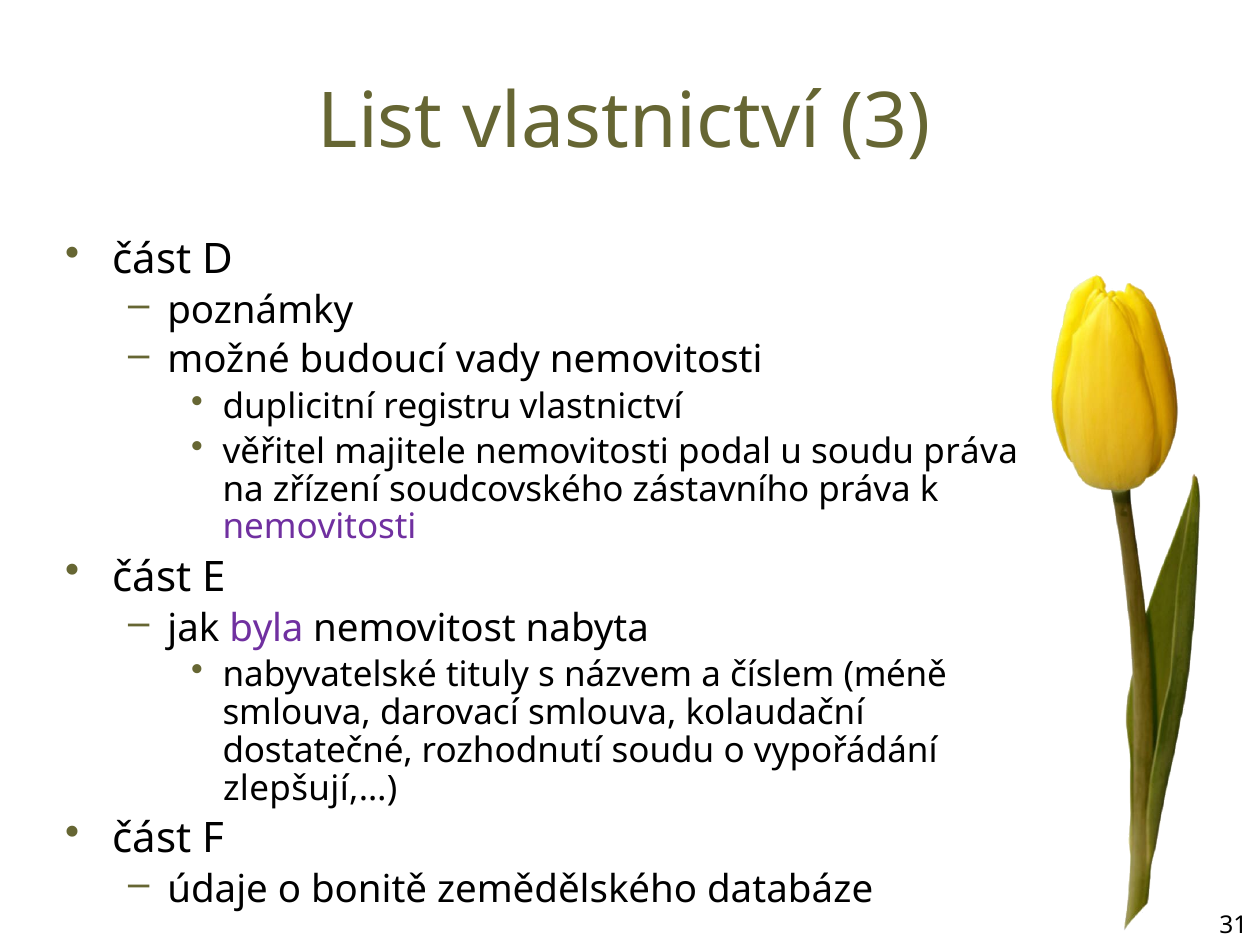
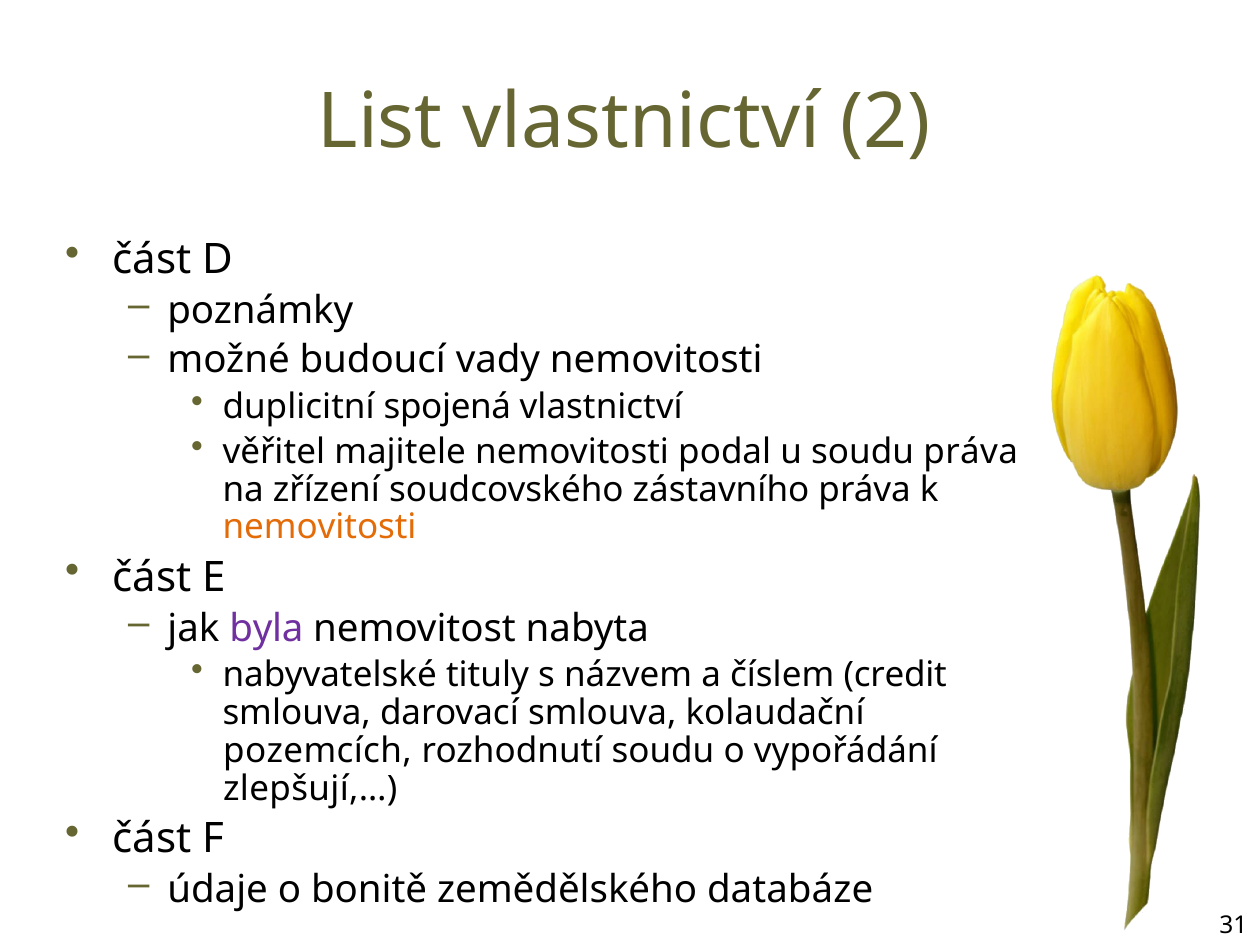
3: 3 -> 2 (886, 122)
registru: registru -> spojená (447, 407)
nemovitosti colour: purple -> orange (320, 527)
méně: méně -> credit (895, 675)
dostatečné: dostatečné -> pozemcích (317, 751)
